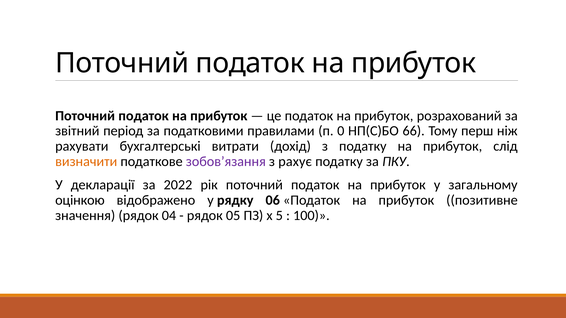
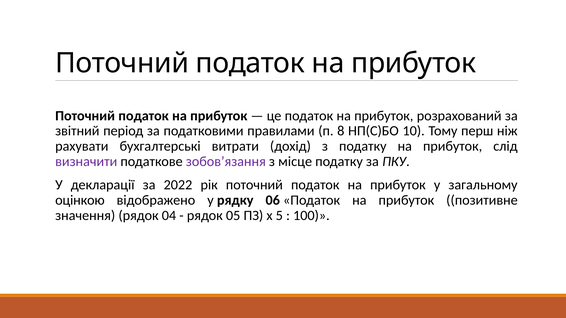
0: 0 -> 8 (341, 131)
66: 66 -> 10 (414, 131)
визначити colour: orange -> purple (86, 162)
рахує: рахує -> місце (295, 162)
